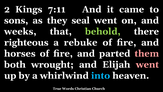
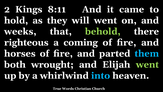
7:11: 7:11 -> 8:11 (57, 9)
sons: sons -> hold (16, 20)
seal: seal -> will (81, 20)
rebuke: rebuke -> coming (81, 42)
them colour: pink -> light blue (147, 53)
went colour: pink -> light green (147, 64)
